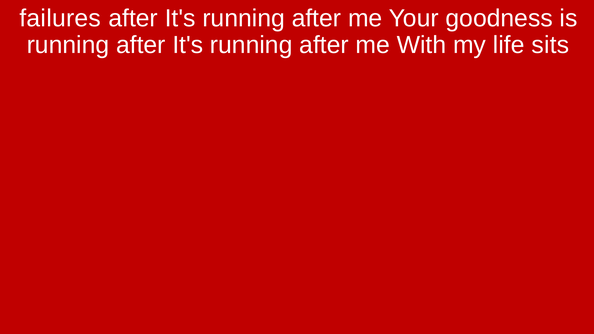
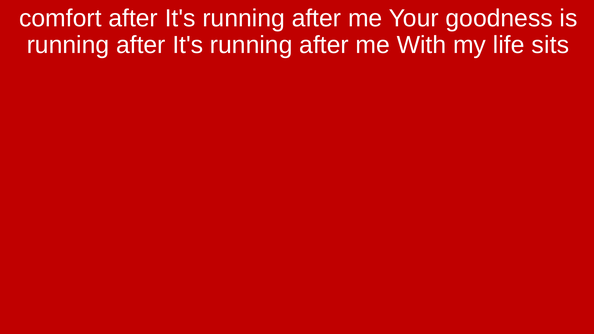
failures: failures -> comfort (60, 18)
